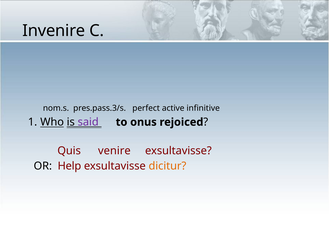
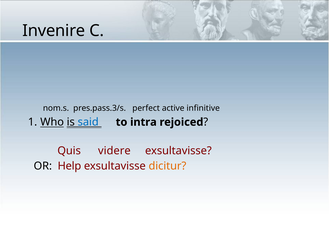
said colour: purple -> blue (88, 122)
onus: onus -> intra (143, 122)
venire: venire -> videre (114, 150)
